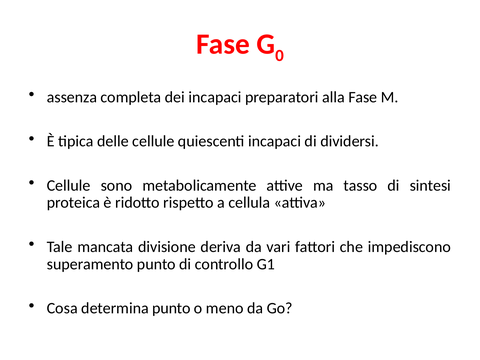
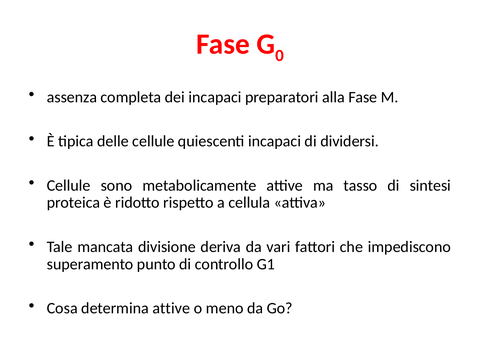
determina punto: punto -> attive (171, 308)
